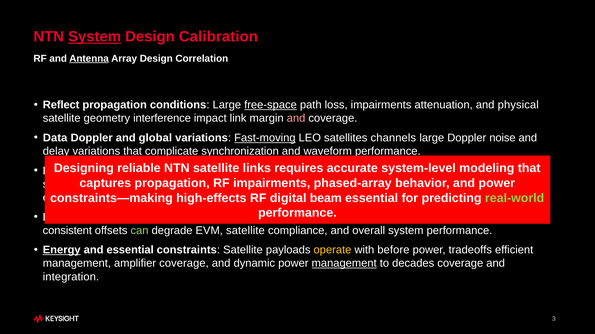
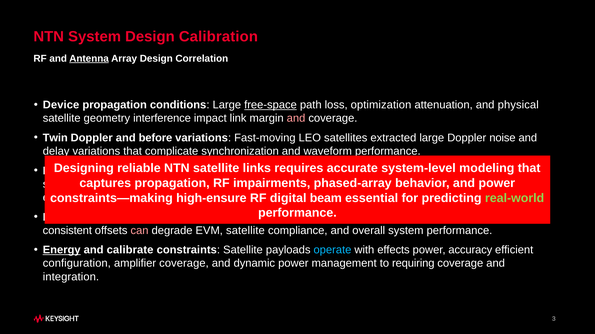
System underline: present -> none (95, 37)
Reflect: Reflect -> Device (61, 105)
loss impairments: impairments -> optimization (381, 105)
Data: Data -> Twin (55, 138)
global: global -> before (155, 138)
Fast-moving underline: present -> none (265, 138)
channels: channels -> extracted (393, 138)
high-effects: high-effects -> high-ensure (211, 198)
can colour: light green -> pink (140, 231)
and essential: essential -> calibrate (130, 250)
operate colour: yellow -> light blue (332, 250)
with before: before -> effects (394, 250)
tradeoffs: tradeoffs -> accuracy (470, 250)
management: management -> configuration (77, 264)
management underline: present -> none (344, 264)
decades: decades -> requiring (413, 264)
